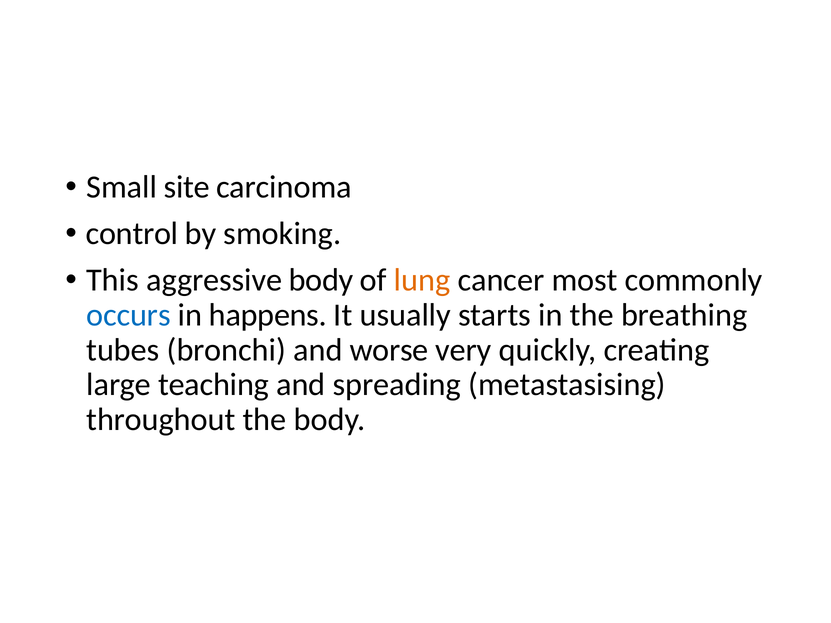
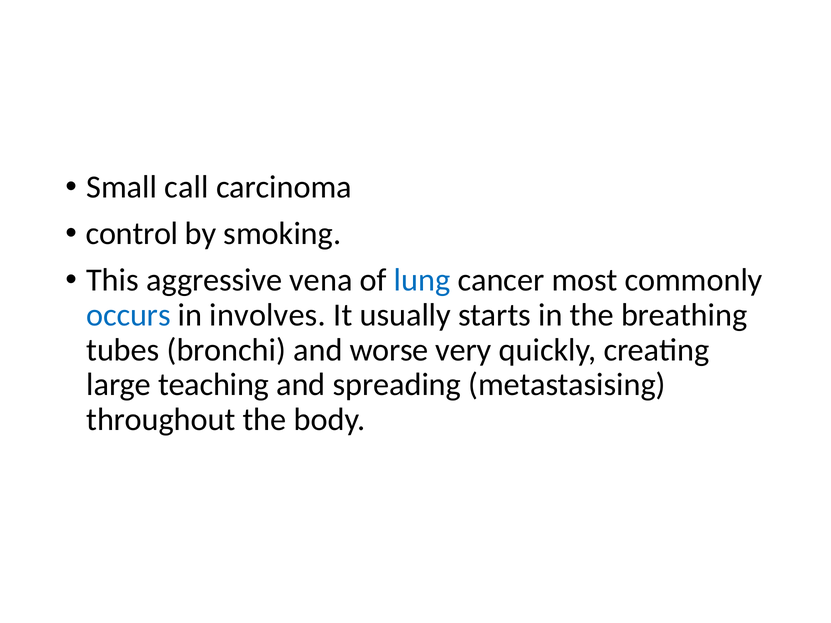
site: site -> call (186, 187)
aggressive body: body -> vena (321, 280)
lung colour: orange -> blue (422, 280)
happens: happens -> involves (268, 315)
